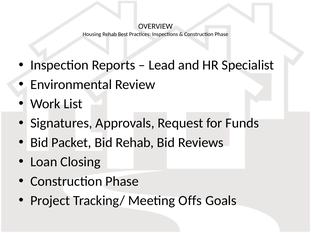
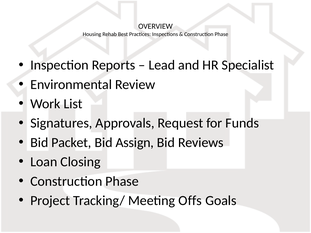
Bid Rehab: Rehab -> Assign (135, 143)
